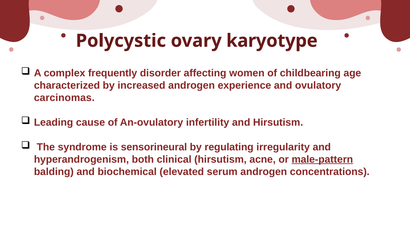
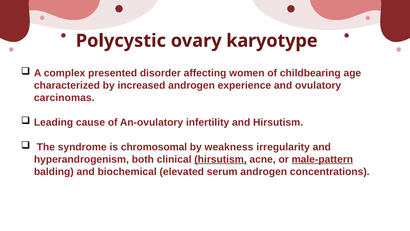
frequently: frequently -> presented (113, 73)
sensorineural: sensorineural -> chromosomal (154, 147)
regulating: regulating -> weakness (229, 147)
hirsutism underline: none -> present (221, 159)
